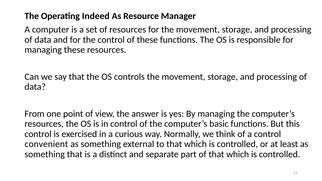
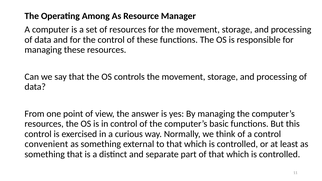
Indeed: Indeed -> Among (96, 16)
